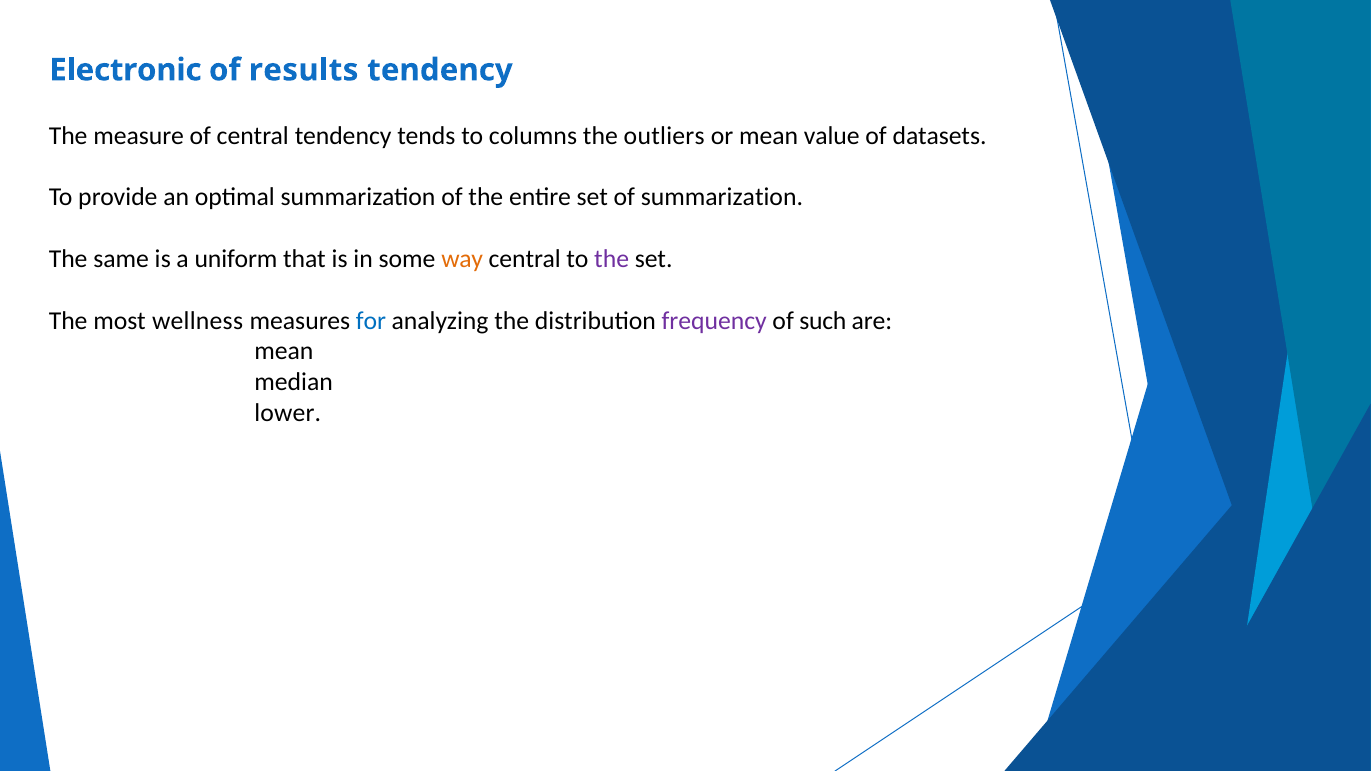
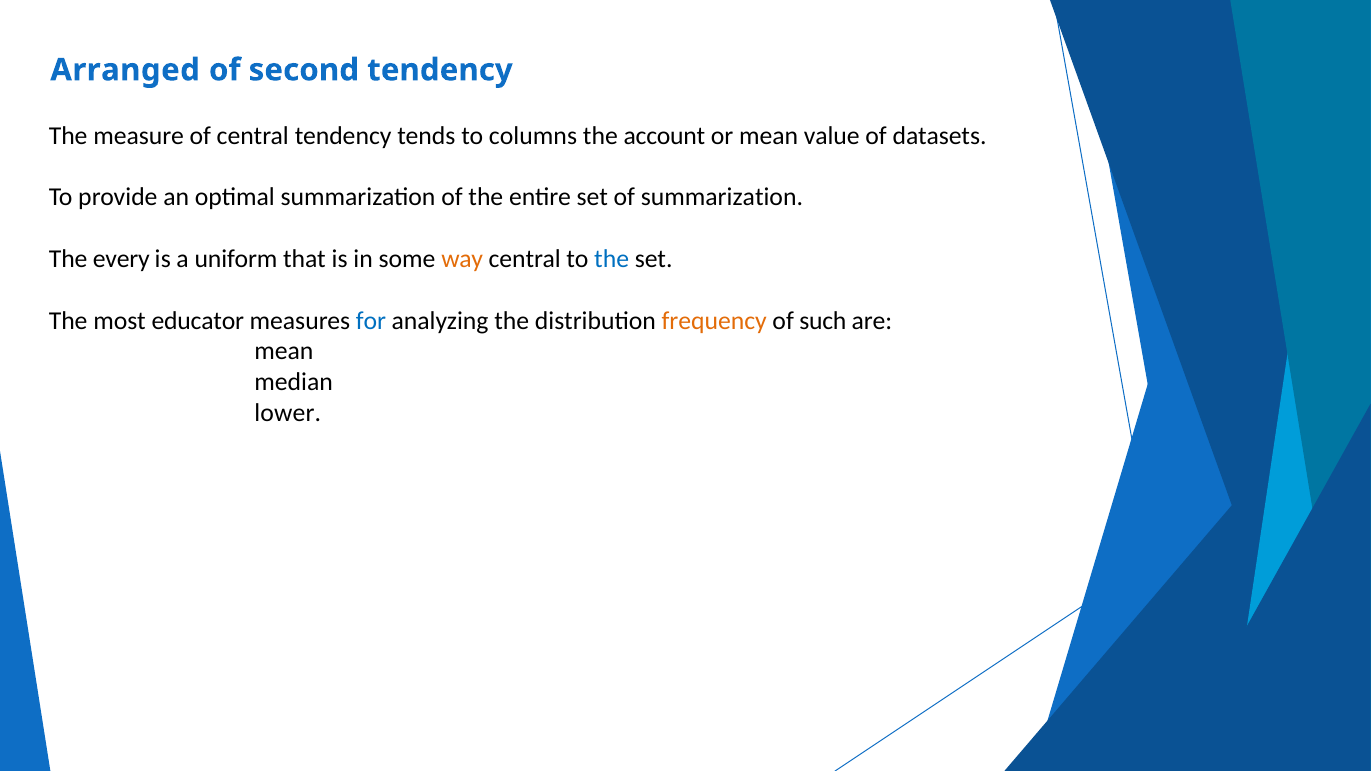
Electronic: Electronic -> Arranged (125, 70)
results: results -> second (304, 70)
outliers: outliers -> account (664, 136)
same: same -> every (121, 259)
the colour: purple -> blue (612, 259)
wellness: wellness -> educator (198, 321)
frequency colour: purple -> orange (714, 321)
